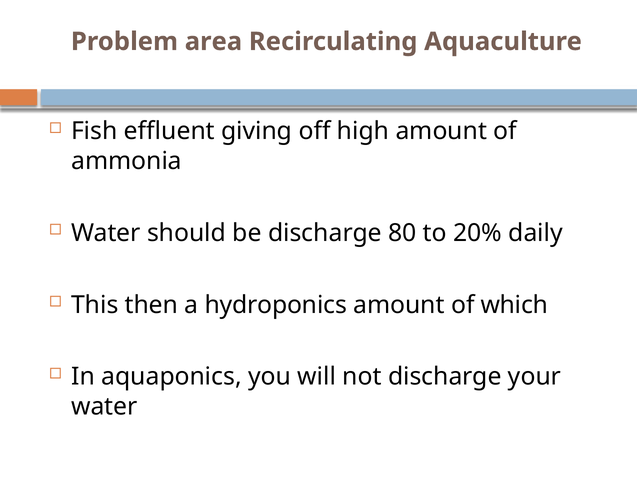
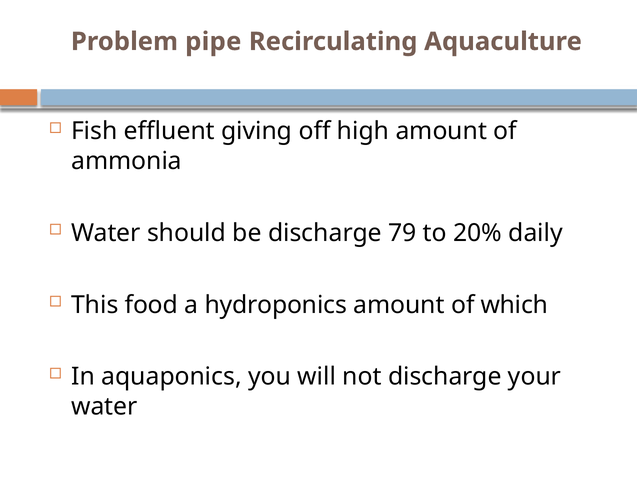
area: area -> pipe (213, 42)
80: 80 -> 79 (402, 233)
then: then -> food (151, 305)
